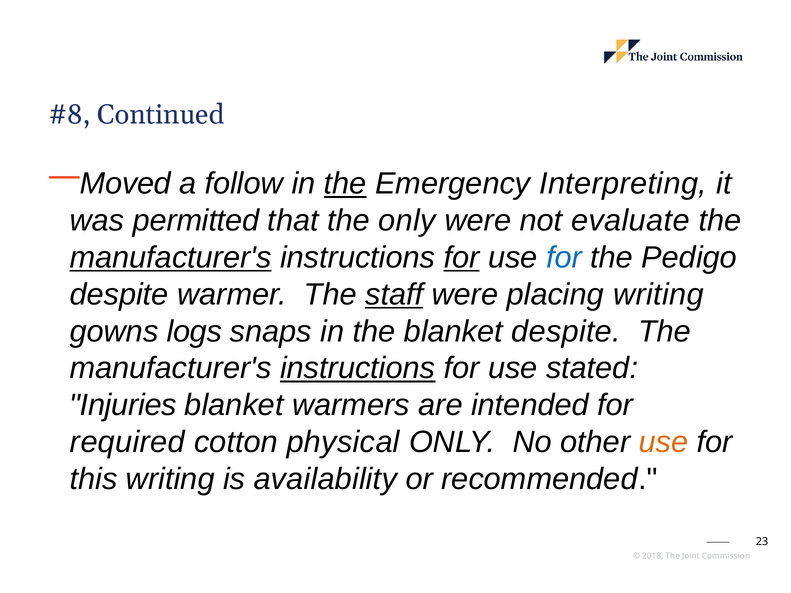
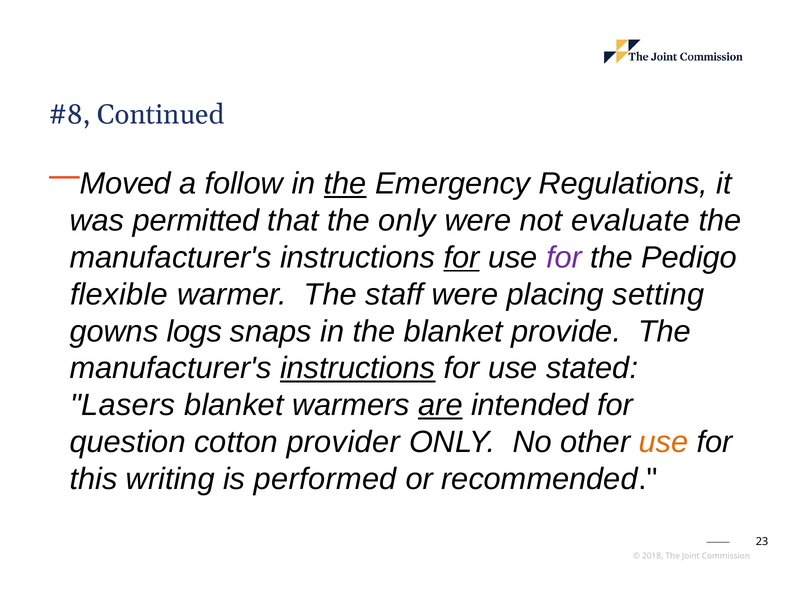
Interpreting: Interpreting -> Regulations (623, 184)
manufacturer's underline: present -> none (171, 258)
for colour: blue -> purple (564, 258)
despite: despite -> flexible (119, 295)
staff underline: present -> none (394, 295)
placing writing: writing -> setting (658, 295)
blanket despite: despite -> provide (566, 332)
Injuries: Injuries -> Lasers (123, 405)
are underline: none -> present (440, 405)
required: required -> question (128, 442)
physical: physical -> provider (343, 442)
availability: availability -> performed (325, 479)
